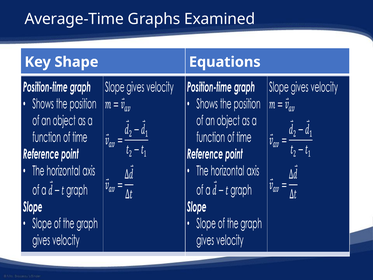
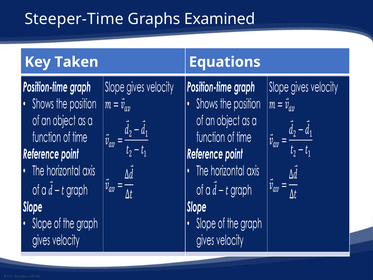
Average-Time: Average-Time -> Steeper-Time (74, 19)
Shape: Shape -> Taken (76, 62)
